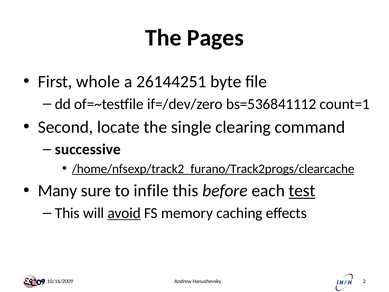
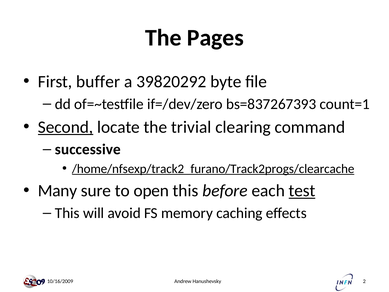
whole: whole -> buffer (98, 82)
26144251: 26144251 -> 39820292 (171, 82)
bs=536841112: bs=536841112 -> bs=837267393 (271, 104)
Second underline: none -> present (66, 127)
single: single -> trivial (191, 127)
infile: infile -> open (151, 191)
avoid underline: present -> none (124, 213)
